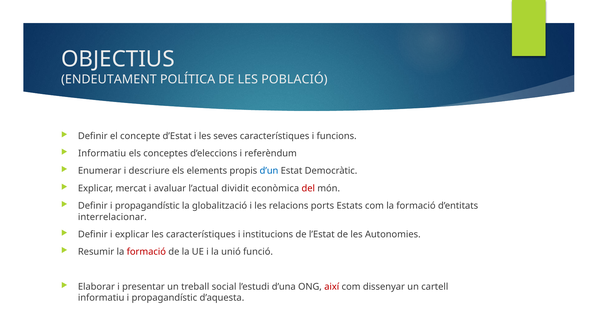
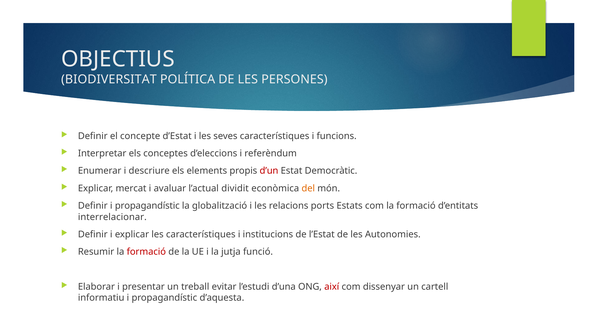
ENDEUTAMENT: ENDEUTAMENT -> BIODIVERSITAT (109, 79)
POBLACIÓ: POBLACIÓ -> PERSONES (294, 79)
Informatiu: Informatiu -> Interpretar (102, 154)
d’un colour: blue -> red (269, 171)
del colour: red -> orange (308, 189)
unió: unió -> jutja (231, 252)
social: social -> evitar (224, 287)
